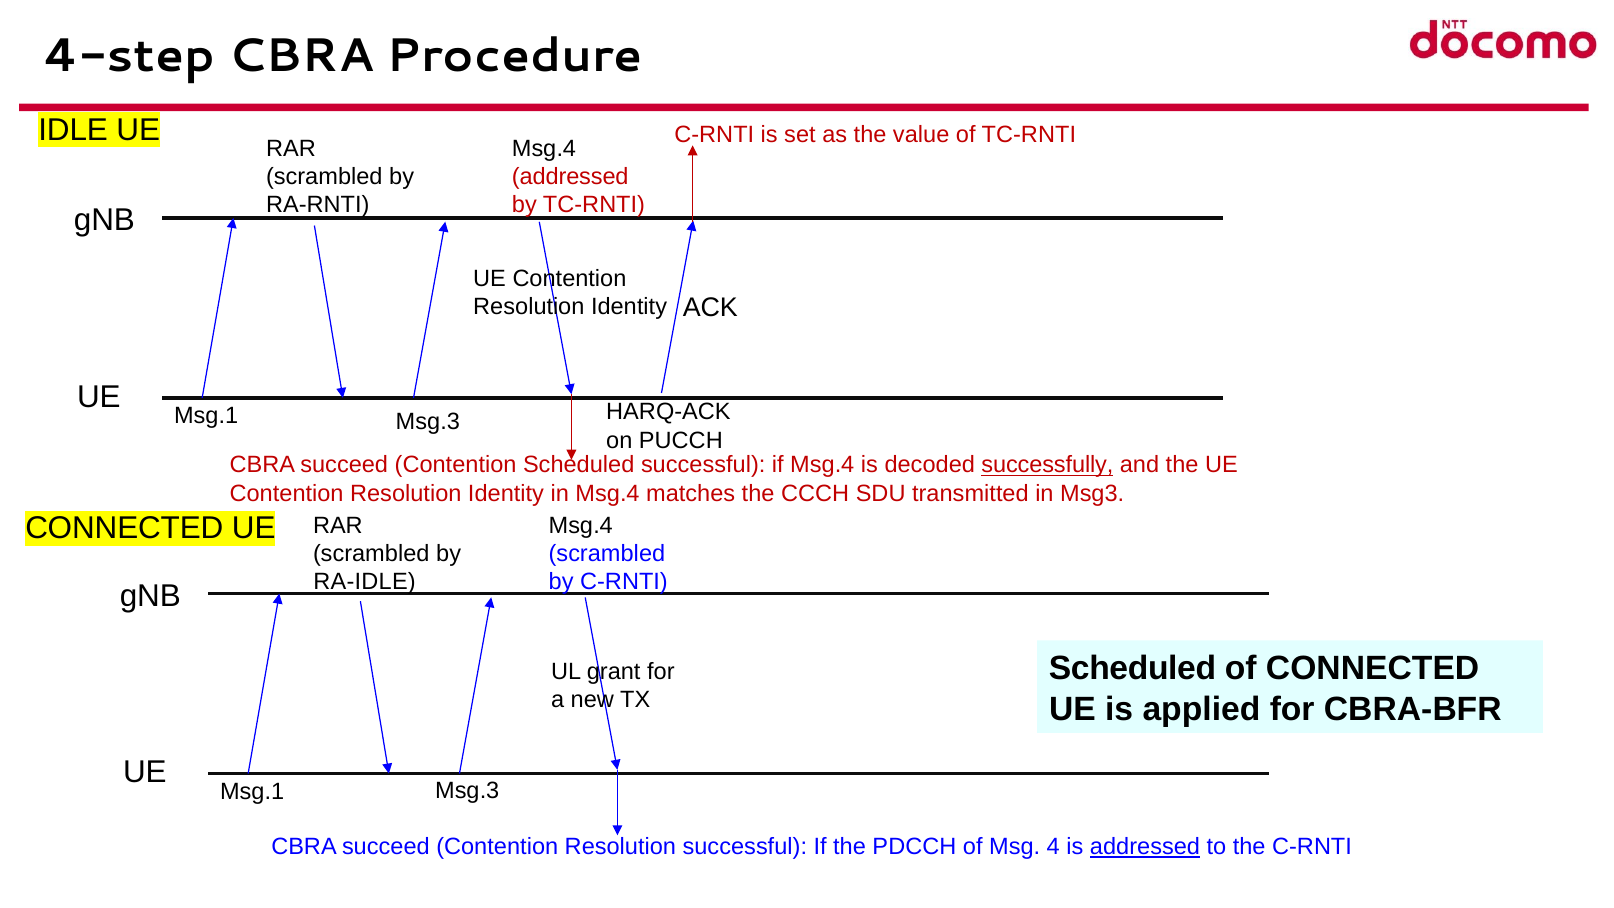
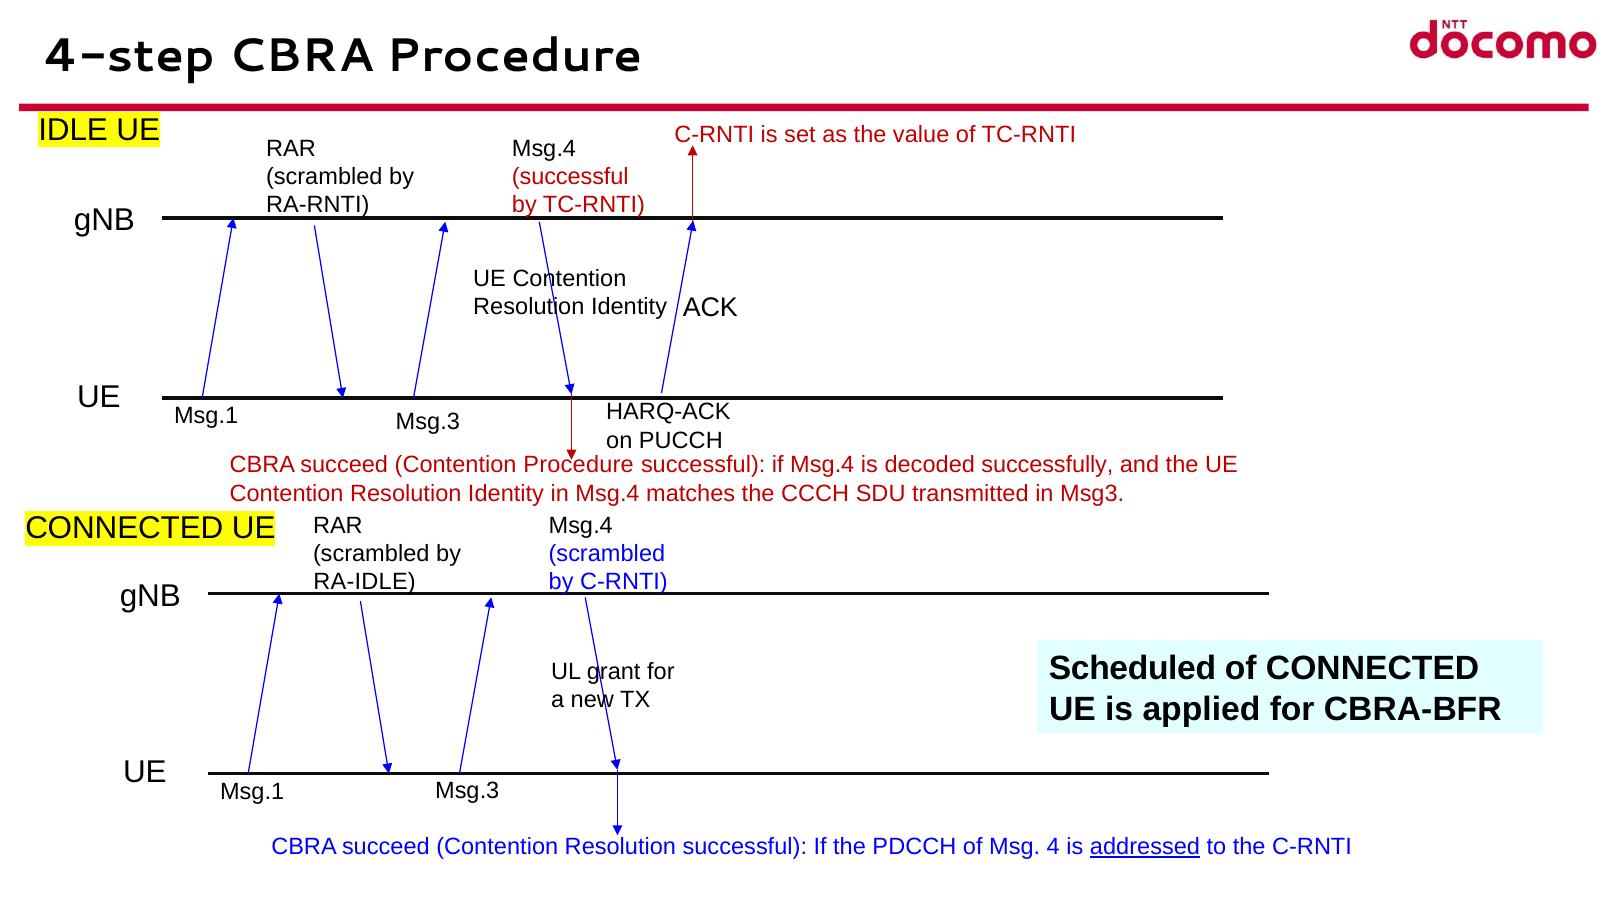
addressed: addressed -> successful (570, 177)
Contention Scheduled: Scheduled -> Procedure (579, 465)
successfully underline: present -> none (1047, 465)
